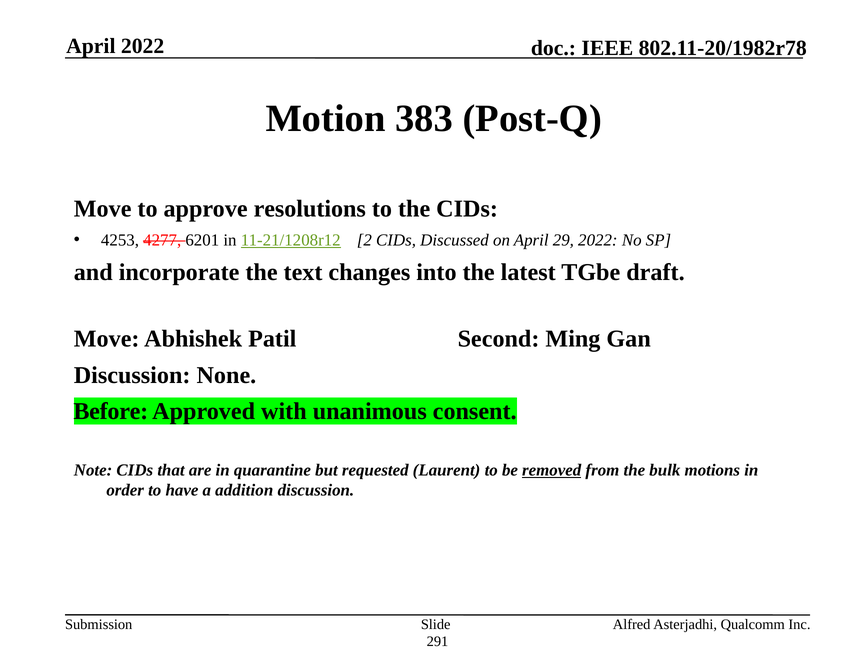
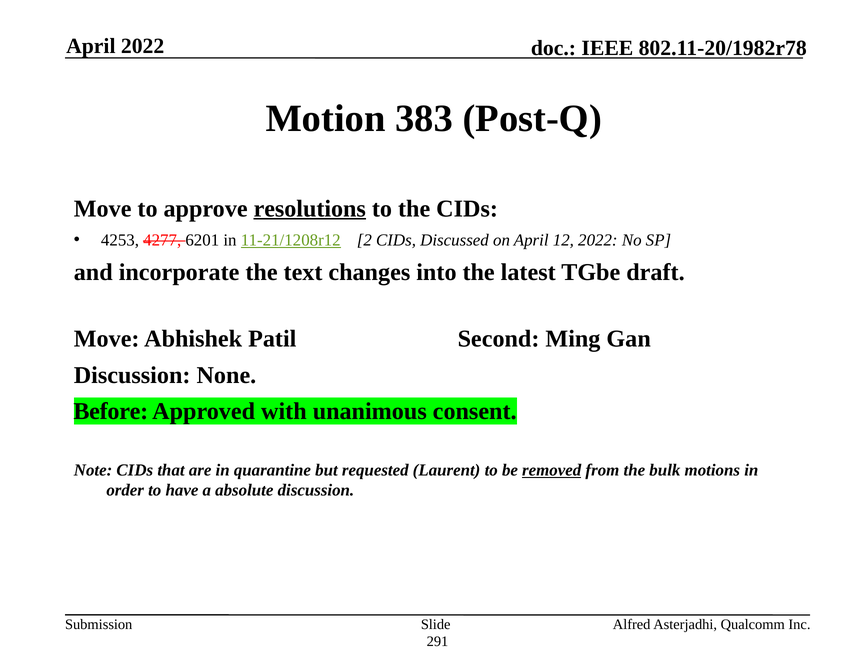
resolutions underline: none -> present (310, 209)
29: 29 -> 12 (563, 240)
addition: addition -> absolute (244, 490)
